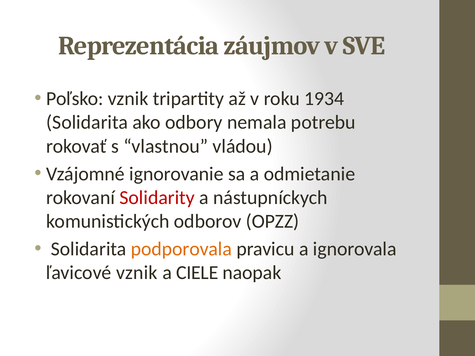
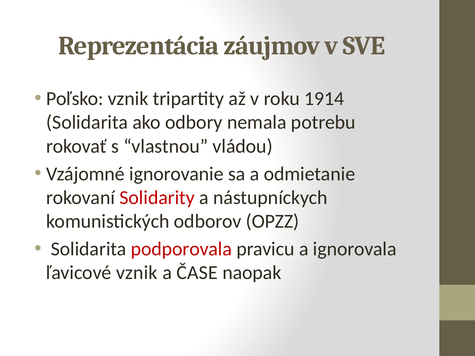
1934: 1934 -> 1914 (324, 99)
podporovala colour: orange -> red (181, 249)
CIELE: CIELE -> ČASE (197, 273)
